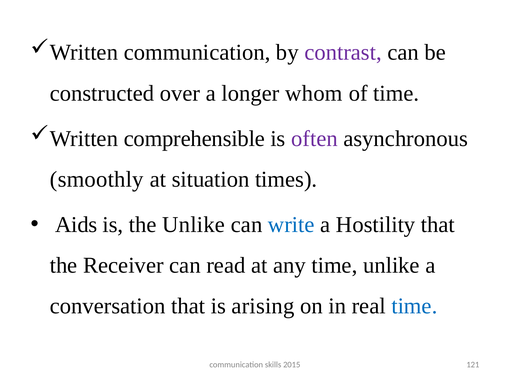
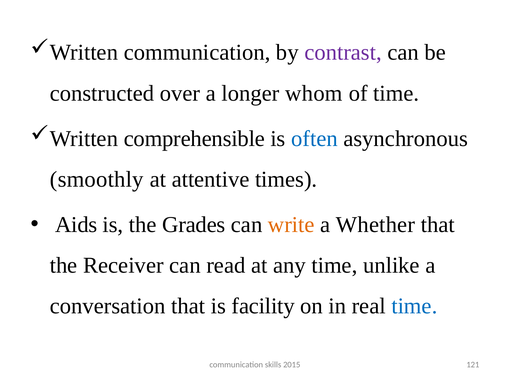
often colour: purple -> blue (314, 139)
situation: situation -> attentive (211, 180)
the Unlike: Unlike -> Grades (194, 225)
write colour: blue -> orange (291, 225)
Hostility: Hostility -> Whether (376, 225)
arising: arising -> facility (263, 306)
